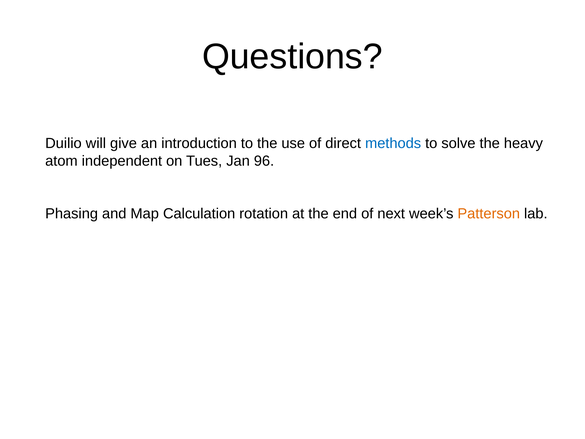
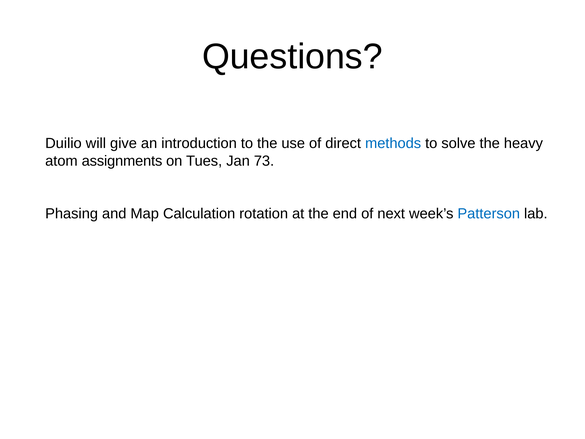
independent: independent -> assignments (122, 161)
96: 96 -> 73 (264, 161)
Patterson colour: orange -> blue (489, 214)
